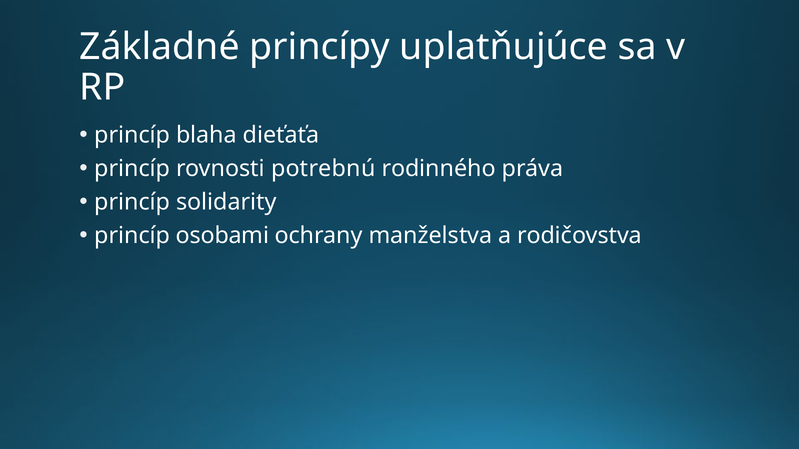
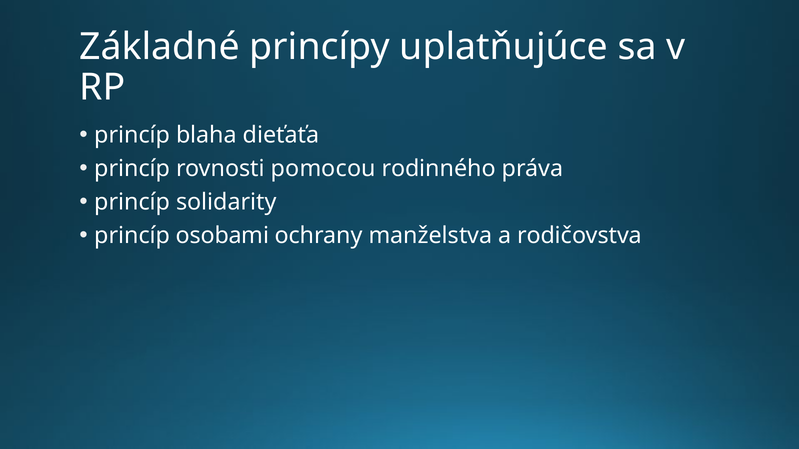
potrebnú: potrebnú -> pomocou (323, 169)
